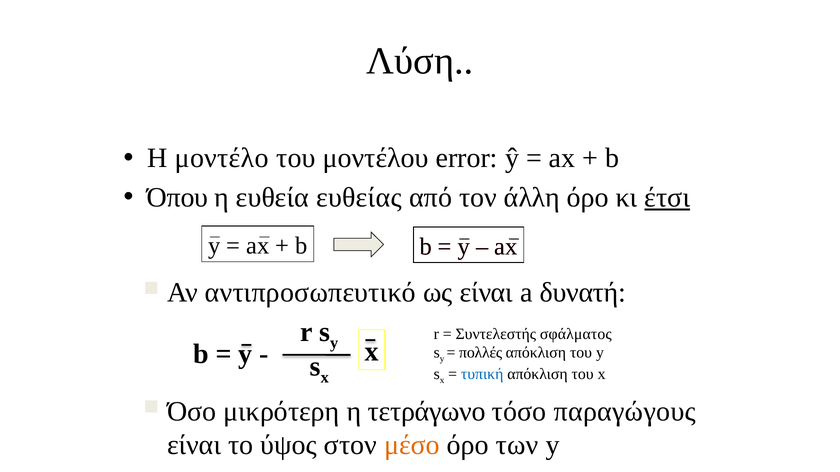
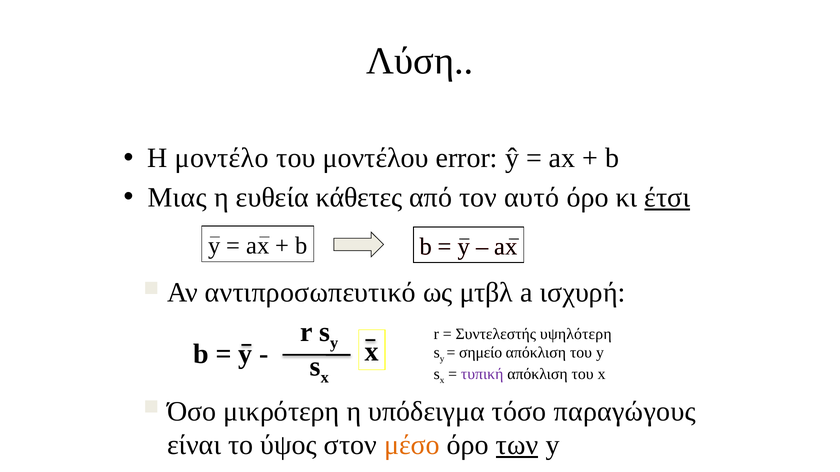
Όπου: Όπου -> Μιας (177, 198)
ευθείας: ευθείας -> κάθετες (359, 198)
άλλη: άλλη -> αυτό (532, 198)
ως είναι: είναι -> μτβλ (486, 293)
δυνατή: δυνατή -> ισχυρή (583, 293)
σφάλματος: σφάλματος -> υψηλότερη (576, 334)
πολλές: πολλές -> σημείο (481, 353)
τυπική colour: blue -> purple (482, 375)
τετράγωνο: τετράγωνο -> υπόδειγμα (427, 412)
των underline: none -> present (517, 445)
